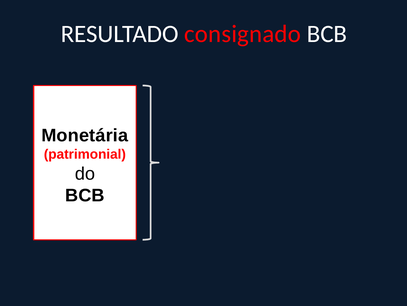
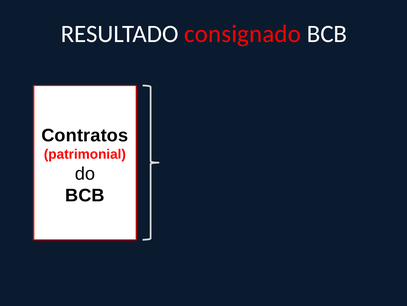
Monetária: Monetária -> Contratos (85, 135)
